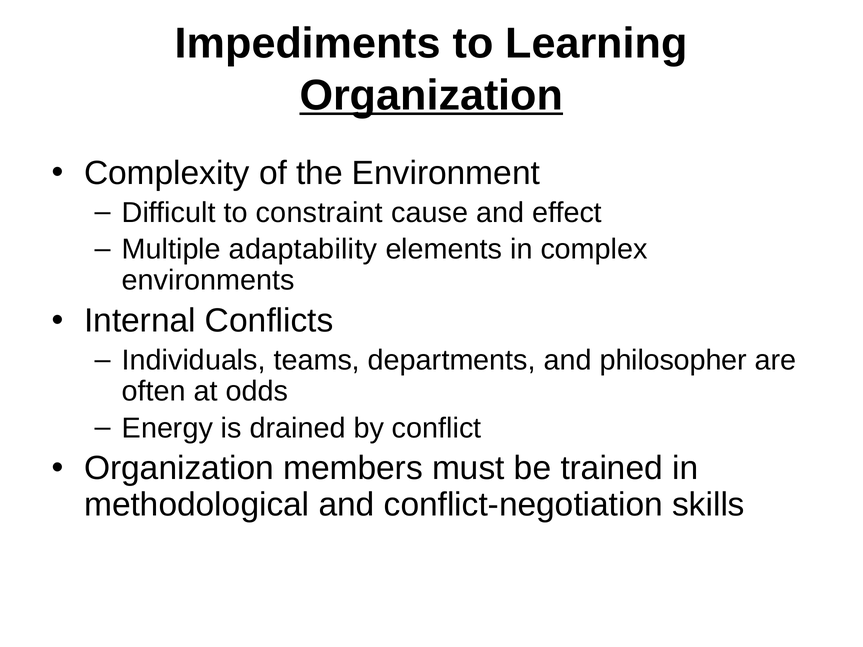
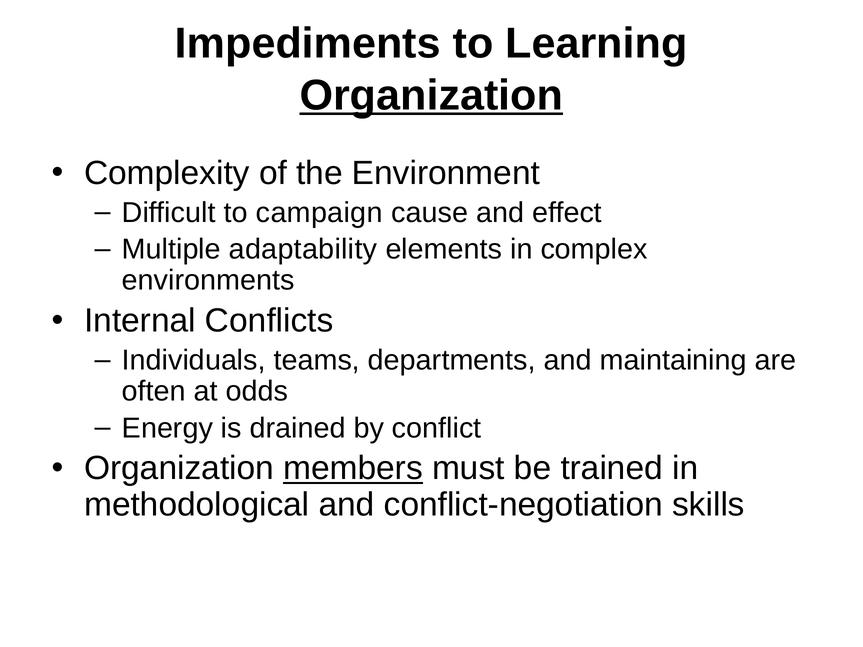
constraint: constraint -> campaign (319, 213)
philosopher: philosopher -> maintaining (673, 360)
members underline: none -> present (353, 469)
